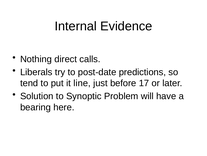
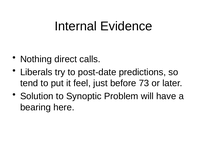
line: line -> feel (82, 83)
17: 17 -> 73 (144, 83)
